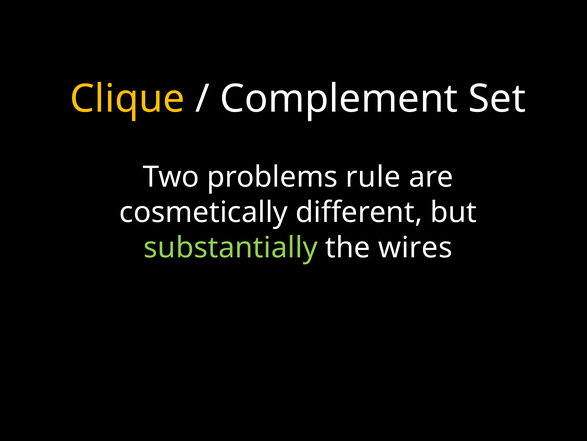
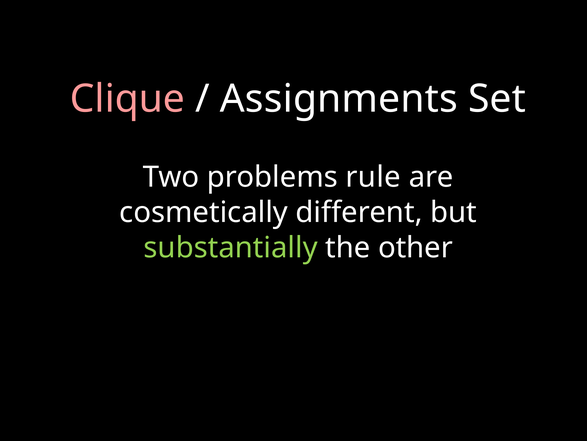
Clique colour: yellow -> pink (127, 99)
Complement: Complement -> Assignments (339, 99)
wires: wires -> other (416, 247)
